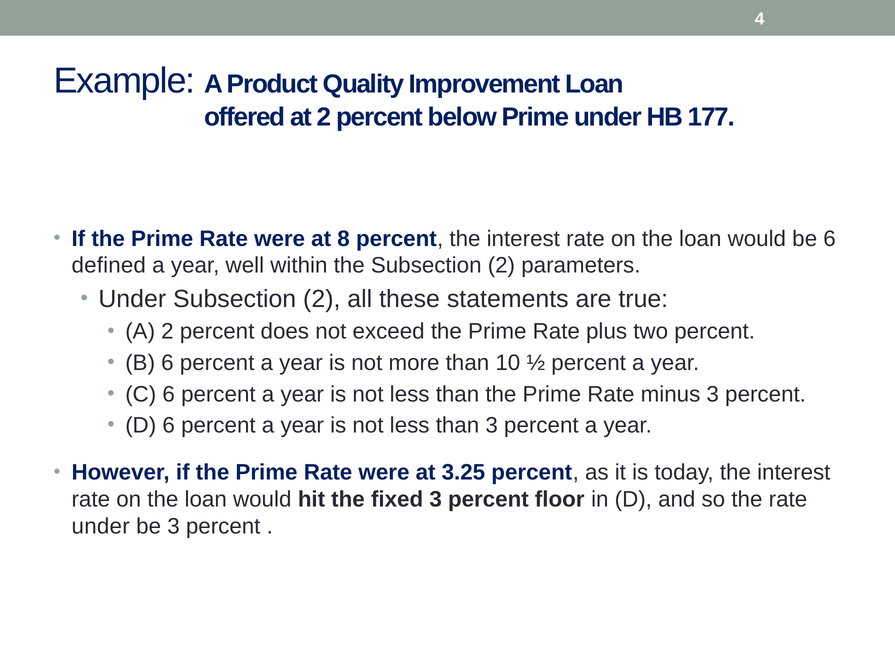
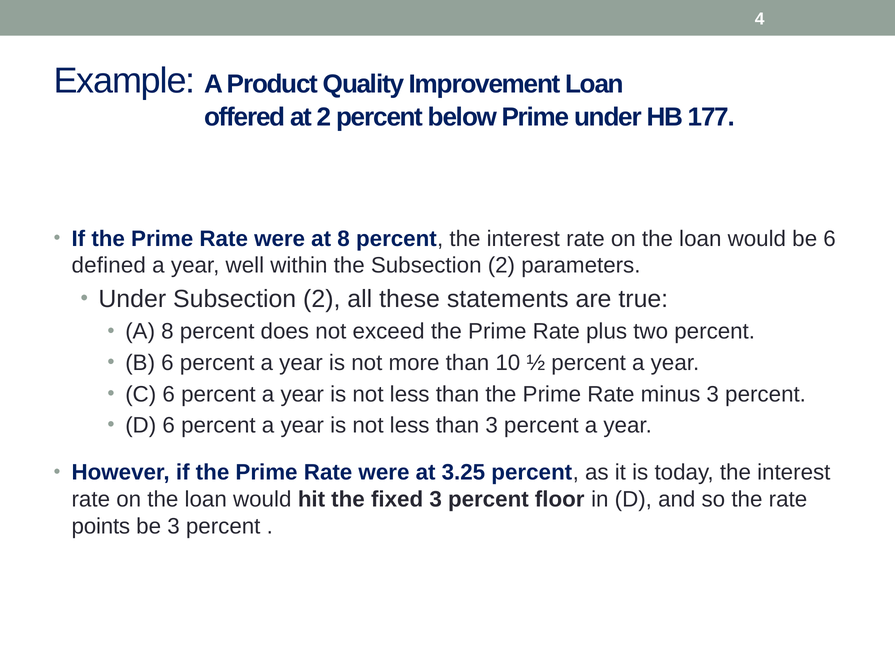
A 2: 2 -> 8 (167, 332)
under: under -> points (101, 526)
